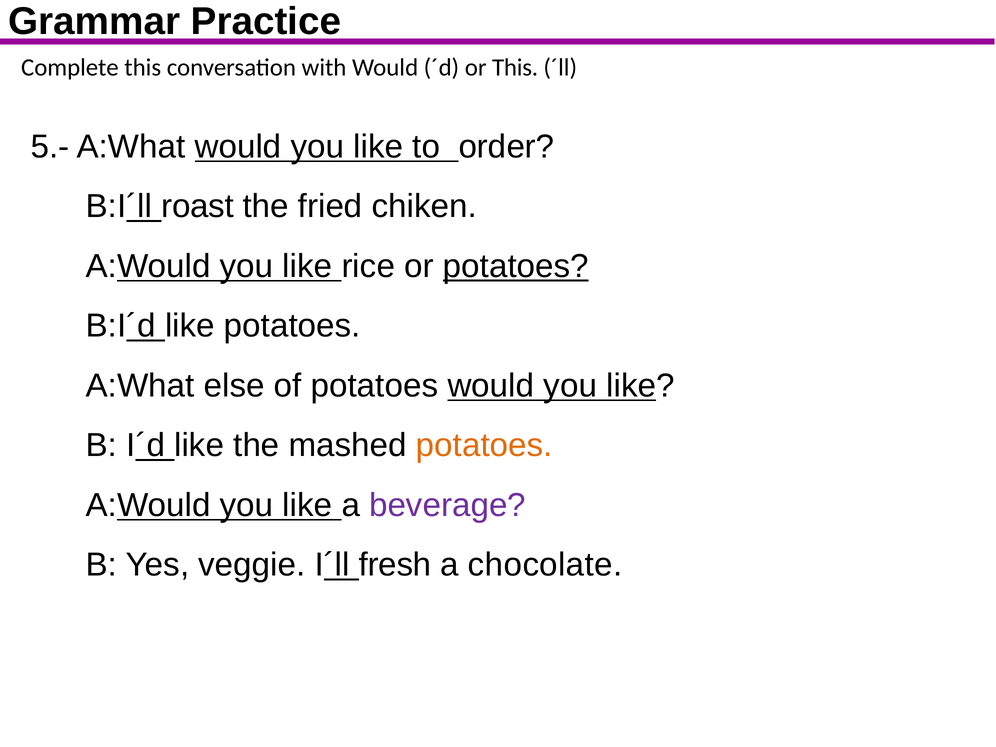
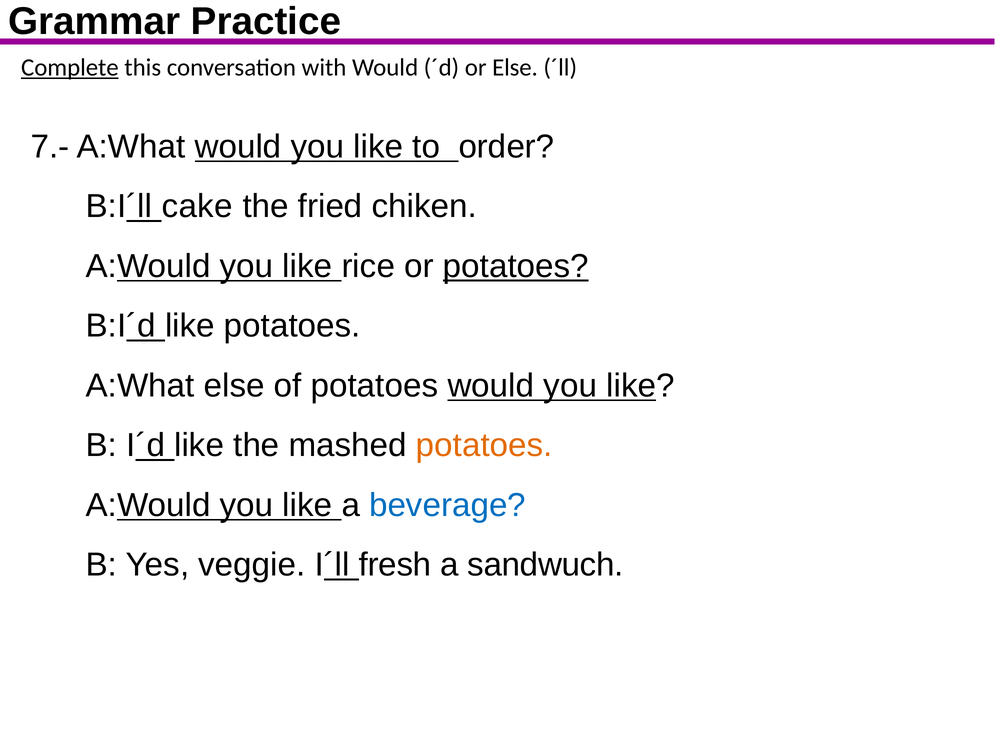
Complete underline: none -> present (70, 68)
or This: This -> Else (515, 68)
5.-: 5.- -> 7.- (50, 147)
roast: roast -> cake (197, 206)
beverage colour: purple -> blue (448, 505)
chocolate: chocolate -> sandwuch (545, 565)
